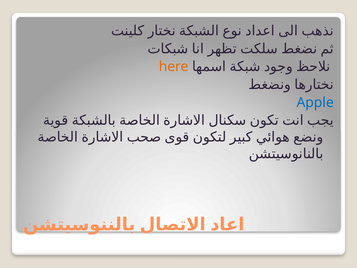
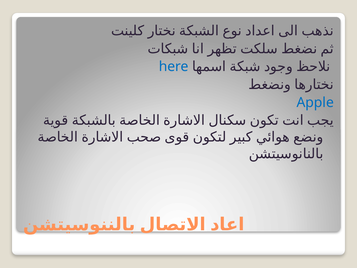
here colour: orange -> blue (174, 67)
